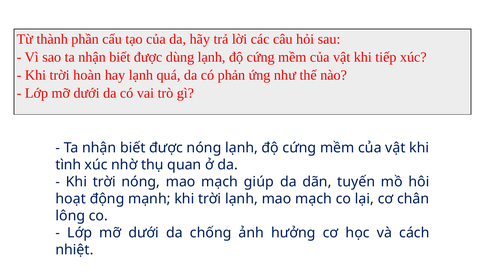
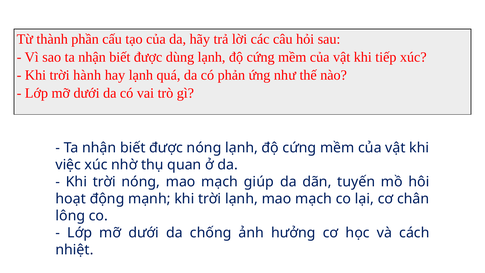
hoàn: hoàn -> hành (87, 75)
tình: tình -> việc (68, 165)
